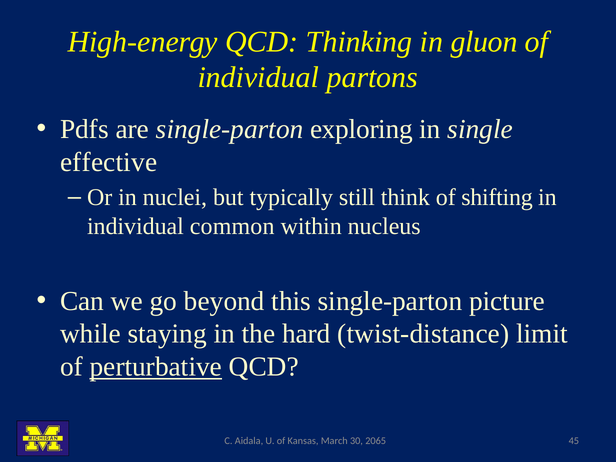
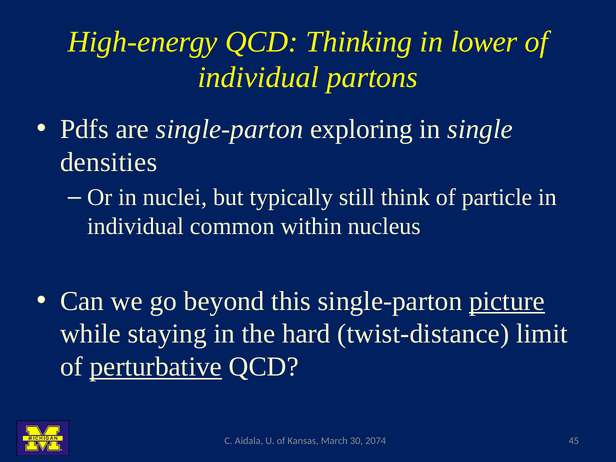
gluon: gluon -> lower (484, 42)
effective: effective -> densities (109, 162)
shifting: shifting -> particle (497, 197)
picture underline: none -> present (507, 301)
2065: 2065 -> 2074 (376, 441)
